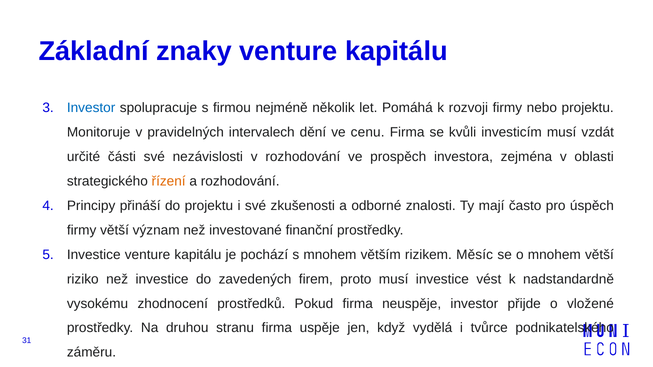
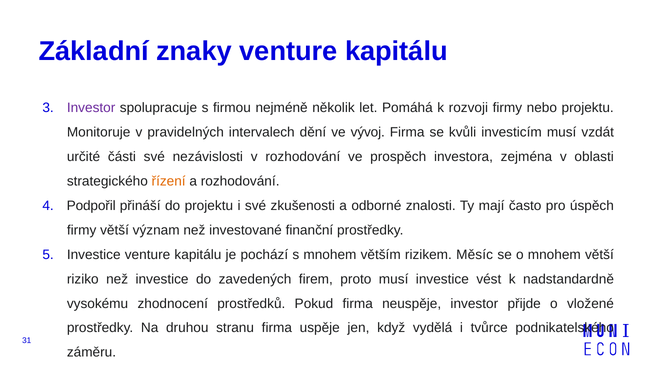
Investor colour: blue -> purple (91, 108)
cenu: cenu -> vývoj (368, 132)
Principy: Principy -> Podpořil (91, 206)
